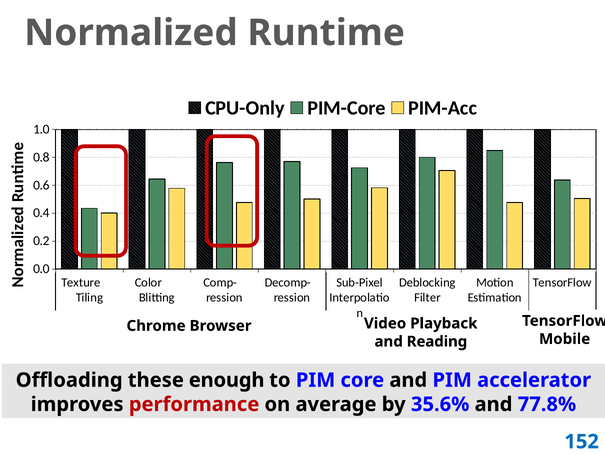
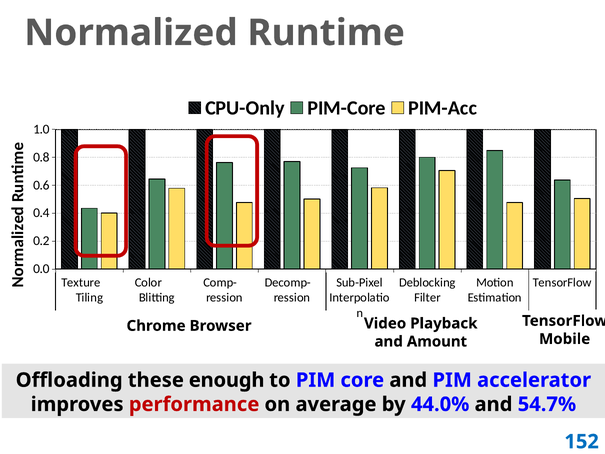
Reading: Reading -> Amount (437, 341)
35.6%: 35.6% -> 44.0% (440, 404)
77.8%: 77.8% -> 54.7% (547, 404)
